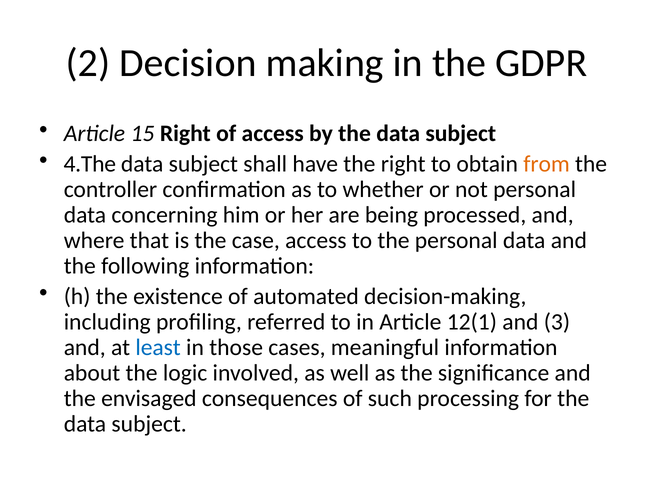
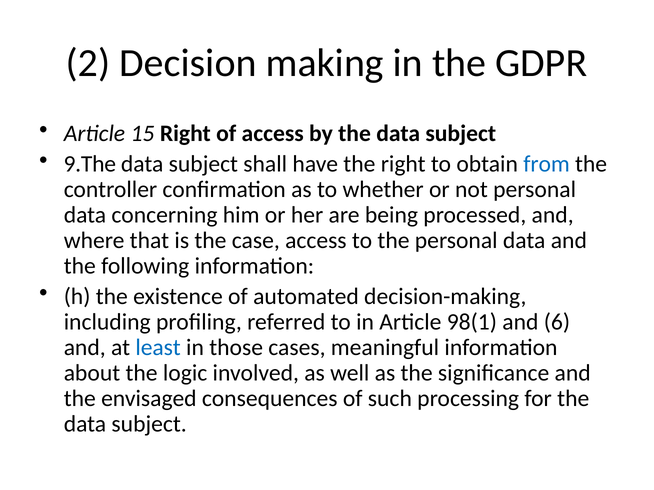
4.The: 4.The -> 9.The (90, 164)
from colour: orange -> blue (547, 164)
12(1: 12(1 -> 98(1 (472, 322)
3: 3 -> 6 (557, 322)
